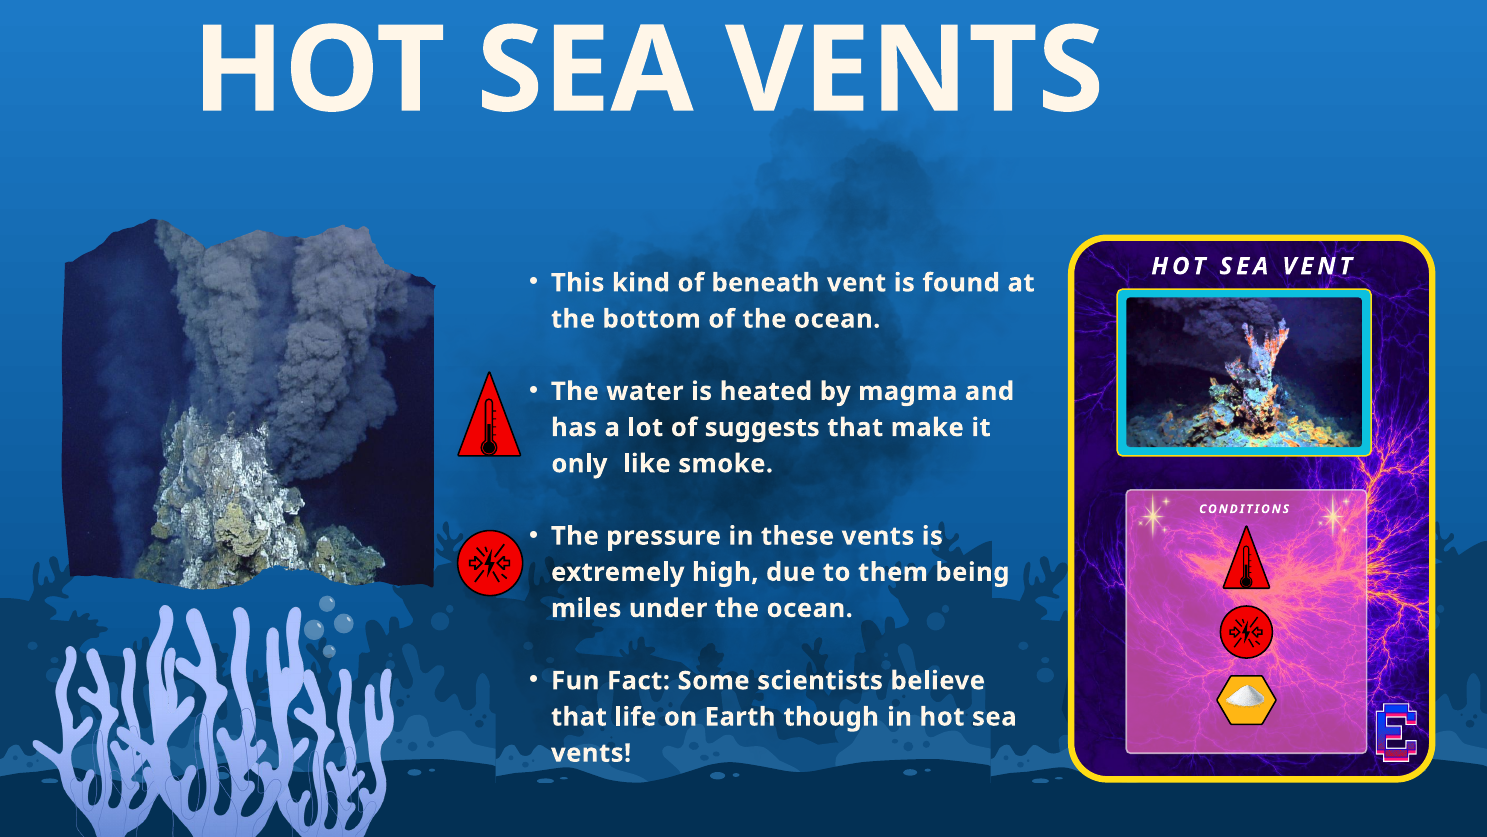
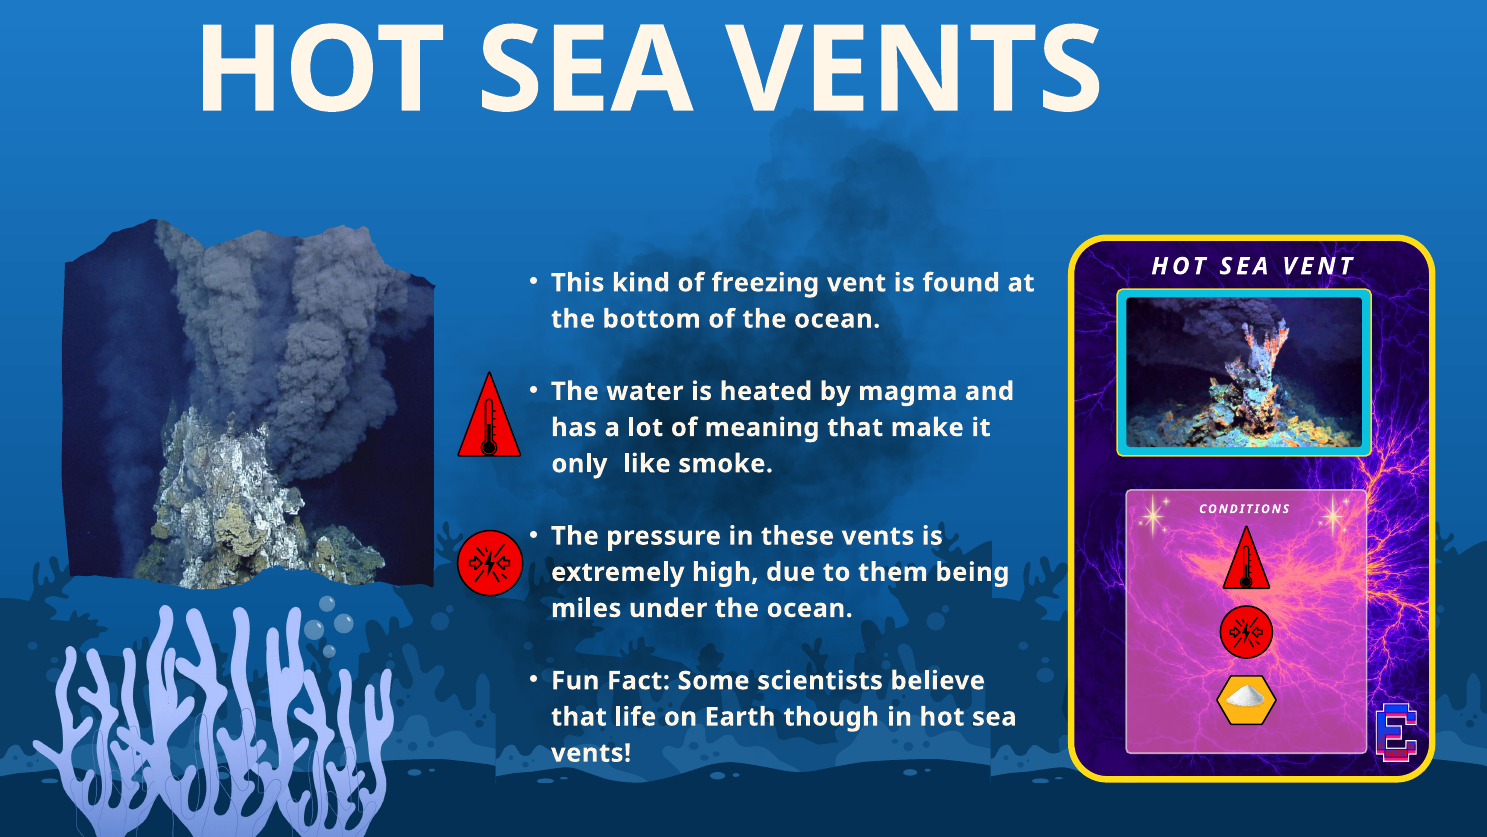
beneath: beneath -> freezing (765, 283)
suggests: suggests -> meaning (762, 427)
